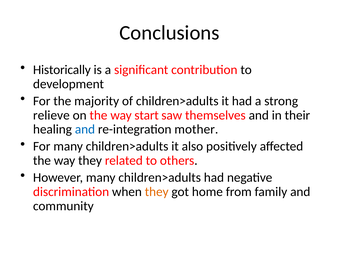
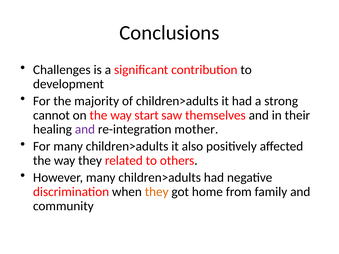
Historically: Historically -> Challenges (62, 70)
relieve: relieve -> cannot (51, 115)
and colour: blue -> purple (85, 130)
